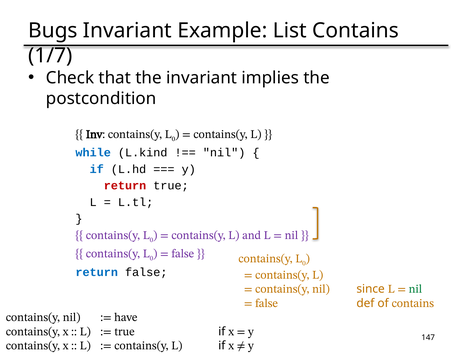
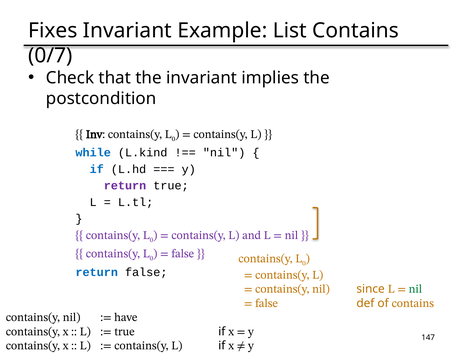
Bugs: Bugs -> Fixes (53, 31)
1/7: 1/7 -> 0/7 (50, 56)
return colour: red -> purple (125, 186)
